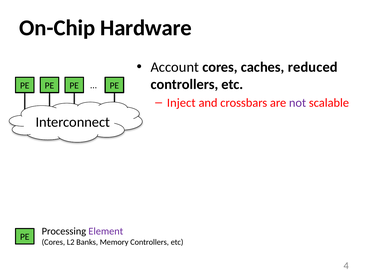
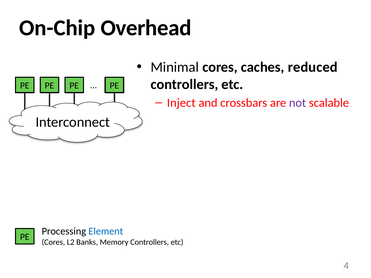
Hardware: Hardware -> Overhead (146, 28)
Account: Account -> Minimal (175, 67)
Element colour: purple -> blue (106, 231)
